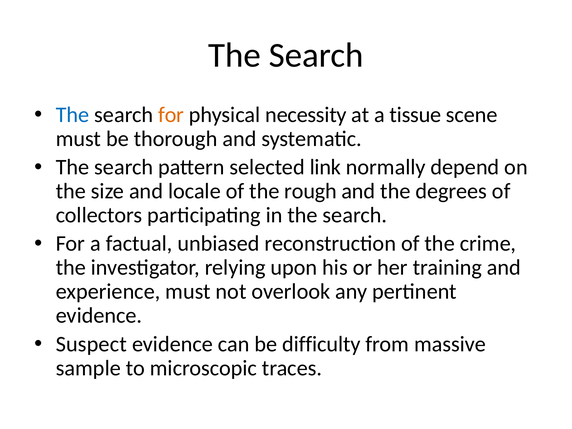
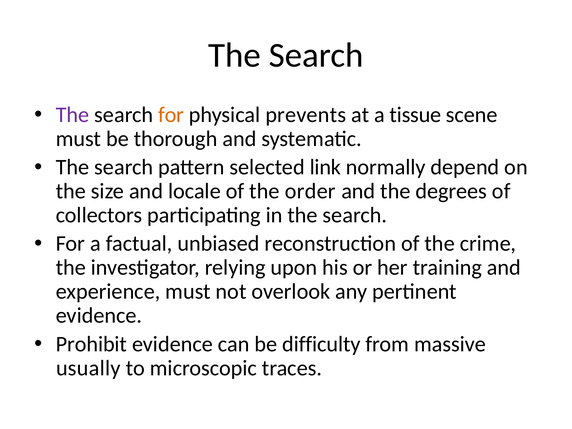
The colour: blue -> purple (73, 115)
necessity: necessity -> prevents (306, 115)
rough: rough -> order (310, 191)
Suspect: Suspect -> Prohibit (91, 344)
sample: sample -> usually (88, 368)
